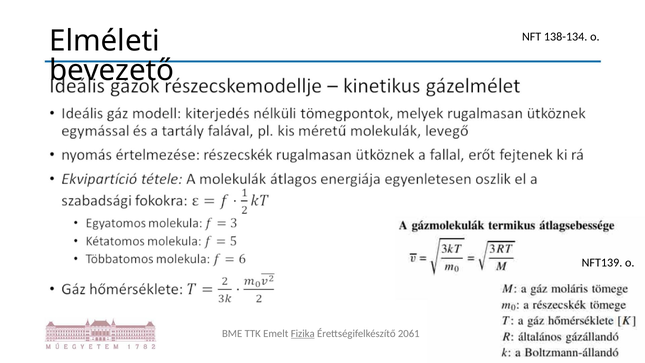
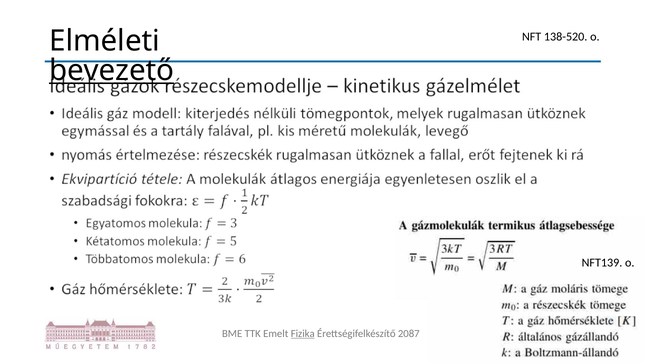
138-134: 138-134 -> 138-520 (566, 37)
bevezető underline: none -> present (112, 70)
2061: 2061 -> 2087 (409, 333)
